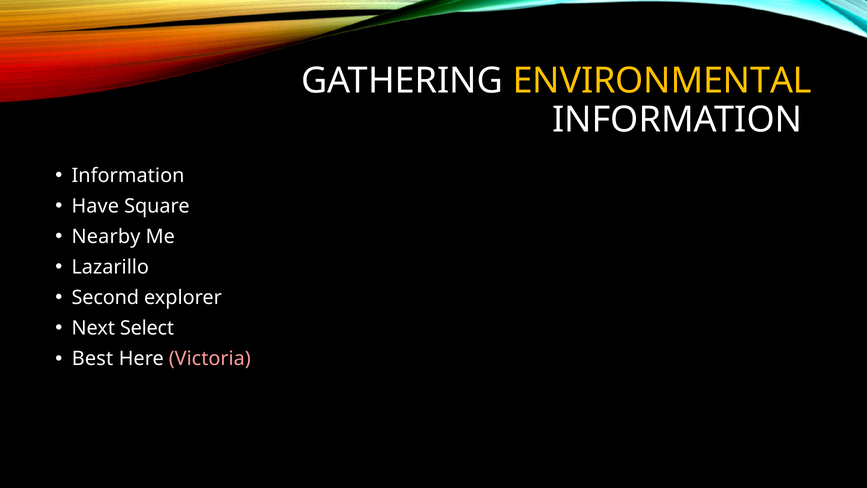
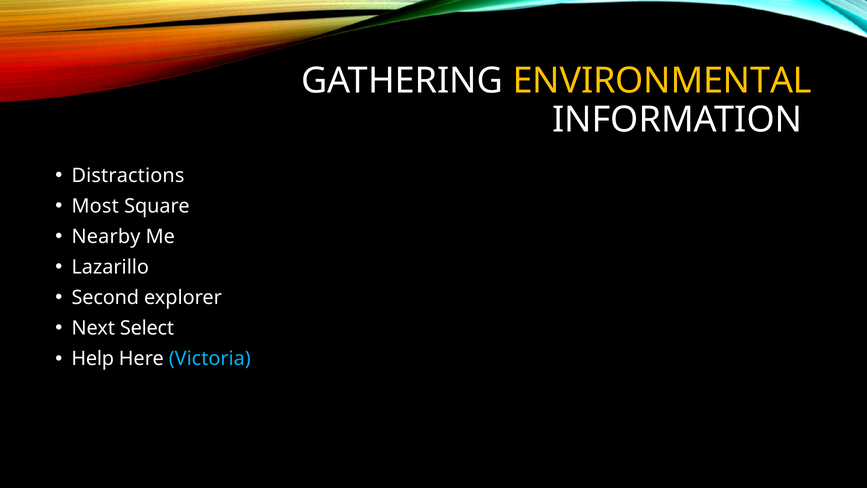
Information: Information -> Distractions (128, 176)
Have: Have -> Most (95, 206)
Best: Best -> Help (93, 358)
Victoria colour: pink -> light blue (210, 358)
